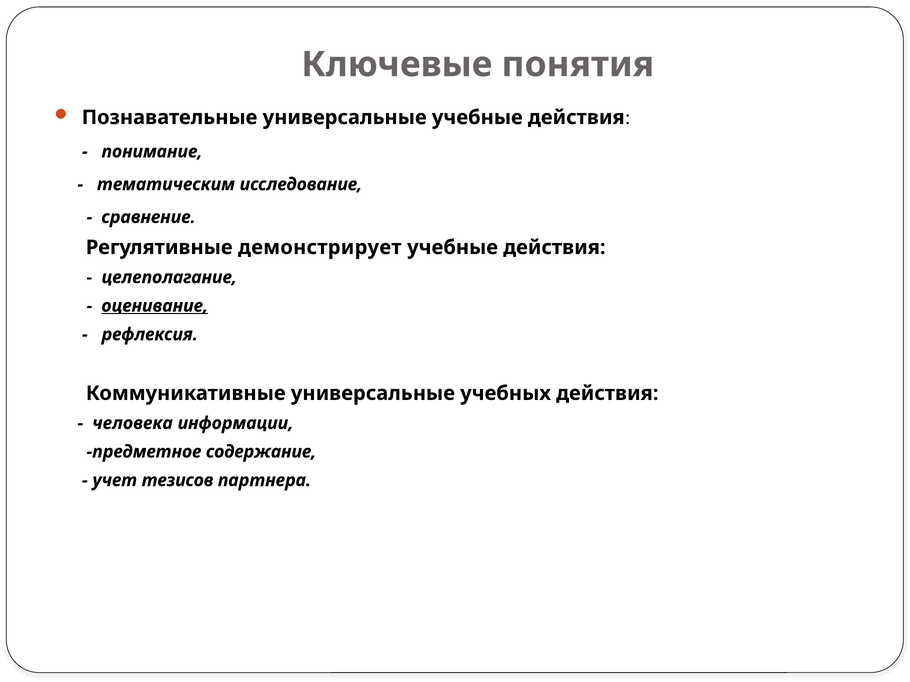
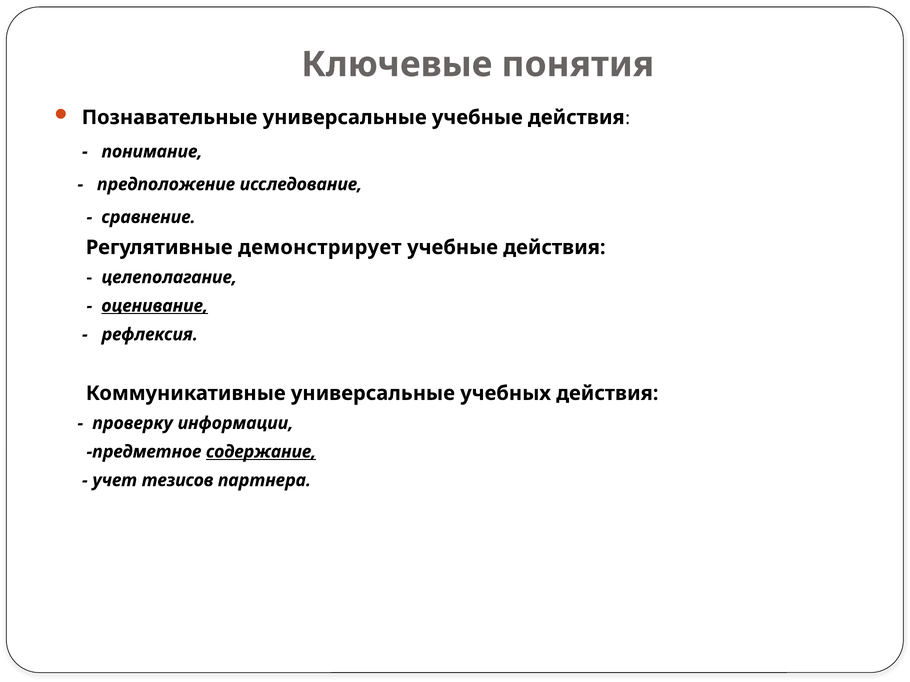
тематическим: тематическим -> предположение (166, 185)
человека: человека -> проверку (133, 423)
содержание underline: none -> present (261, 452)
